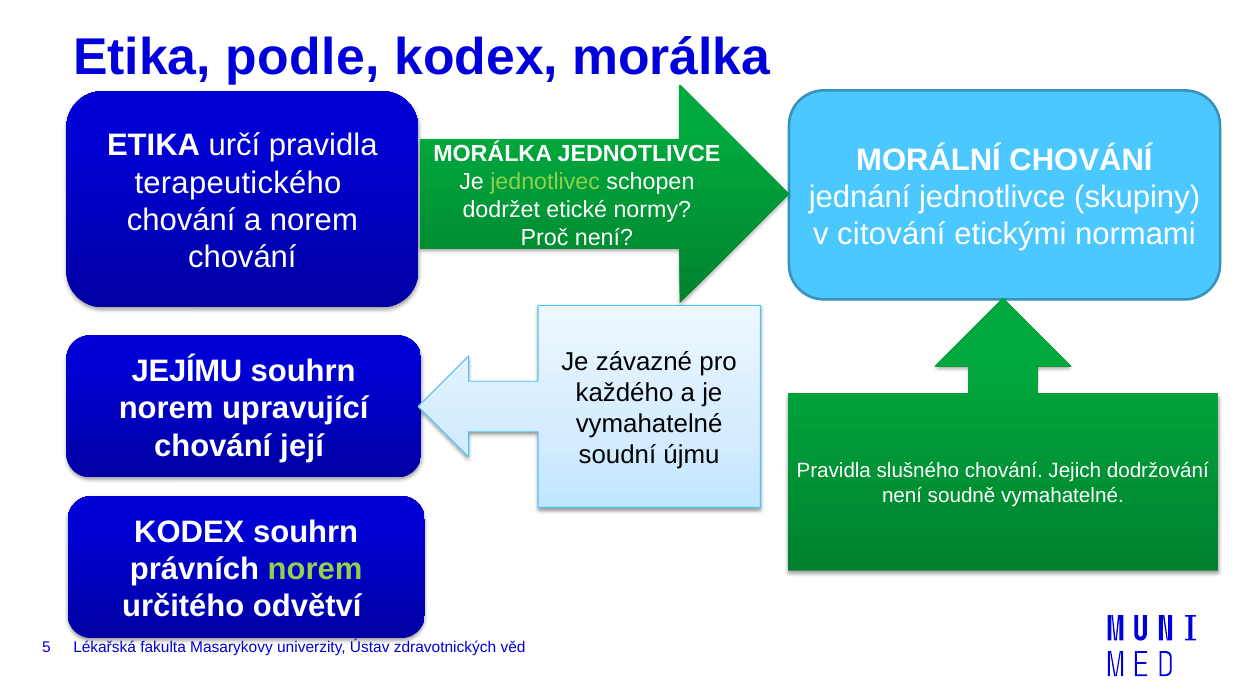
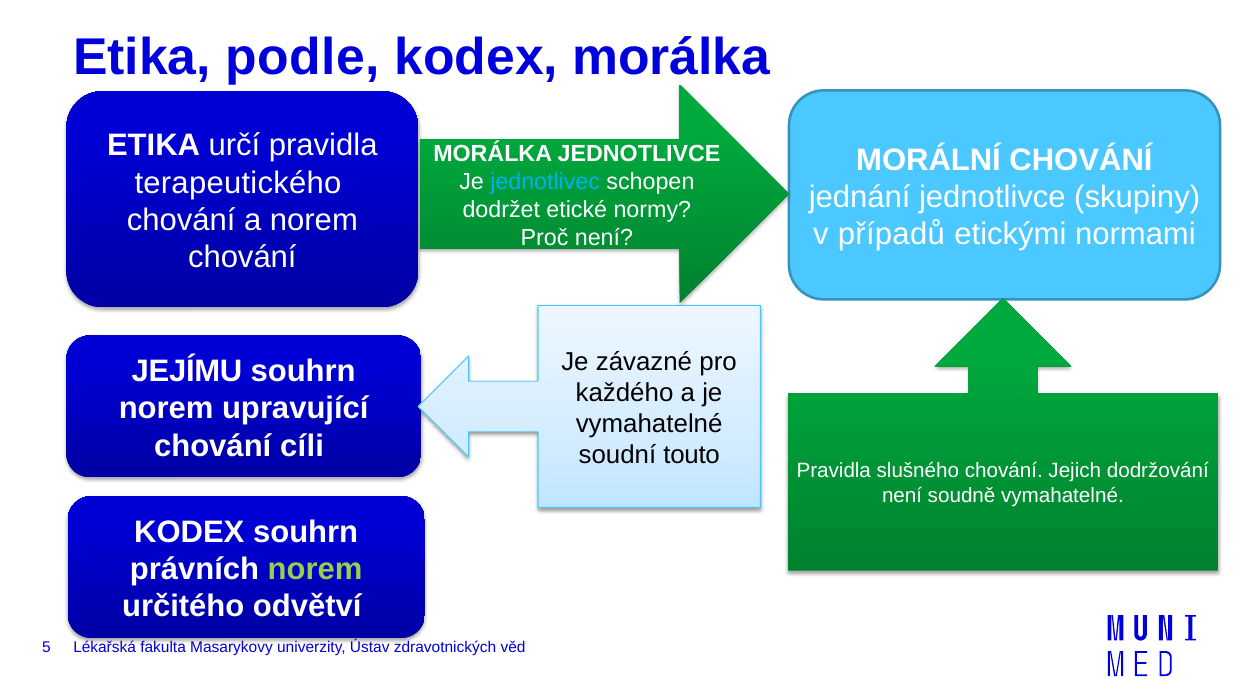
jednotlivec colour: light green -> light blue (545, 182)
citování: citování -> případů (891, 234)
její: její -> cíli (302, 446)
újmu: újmu -> touto (692, 455)
